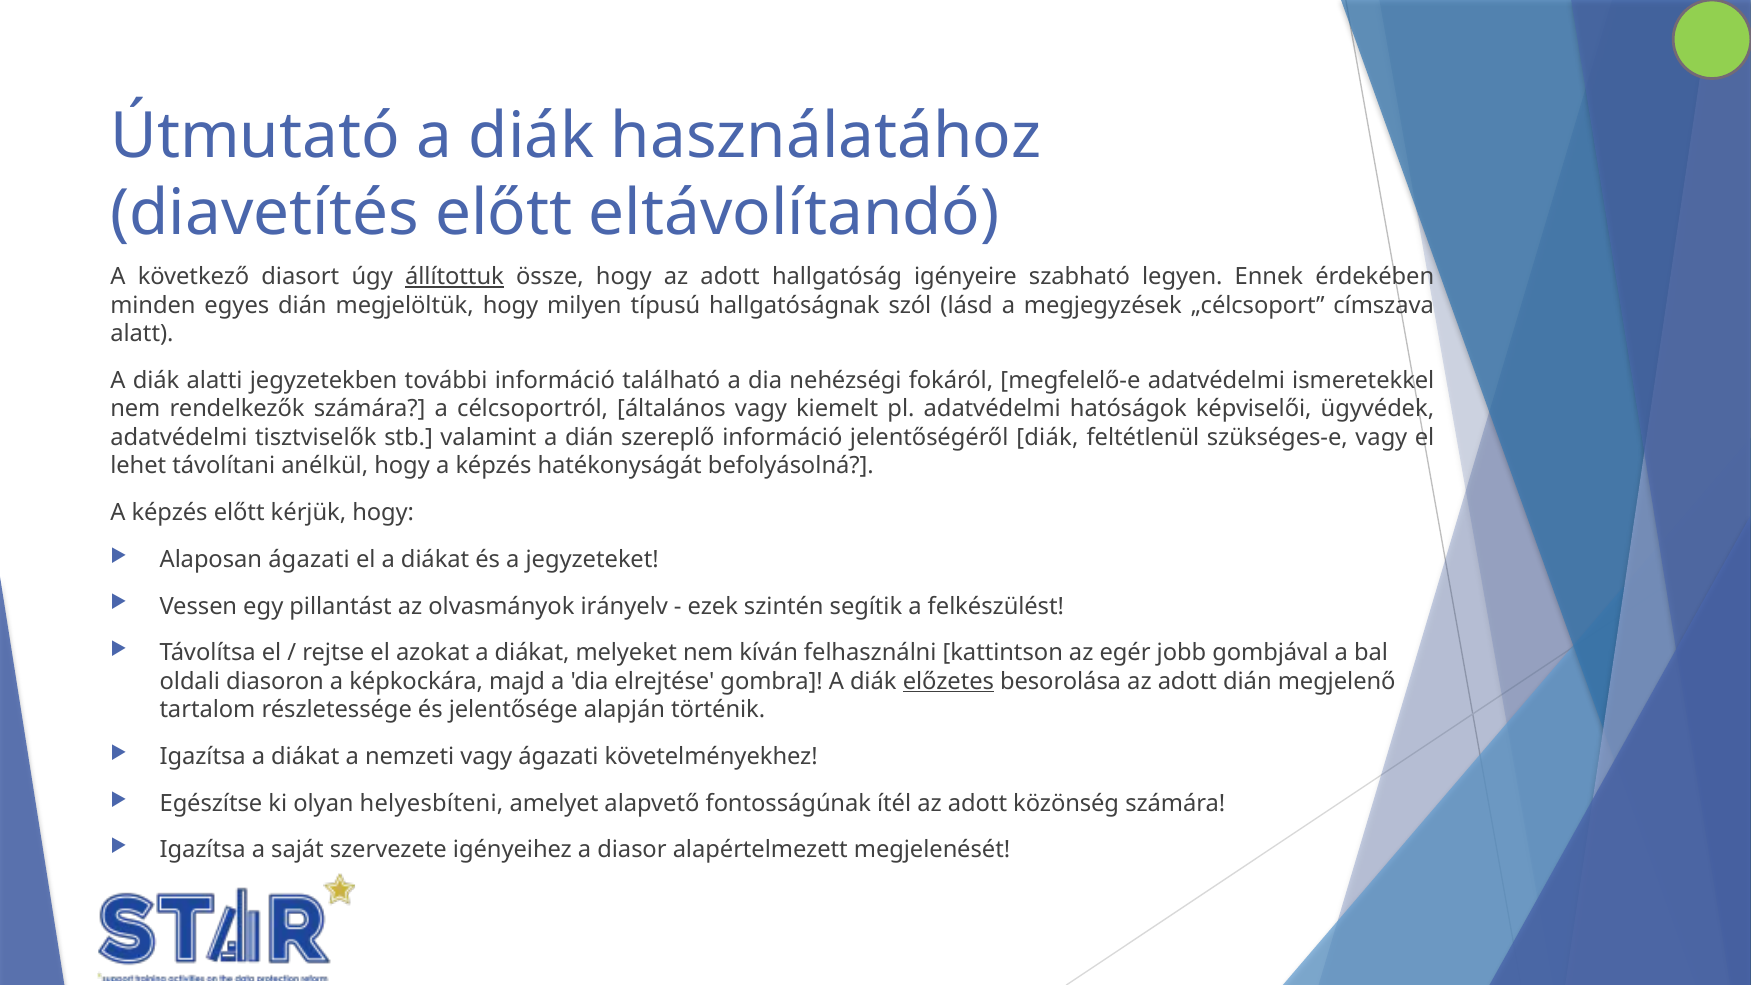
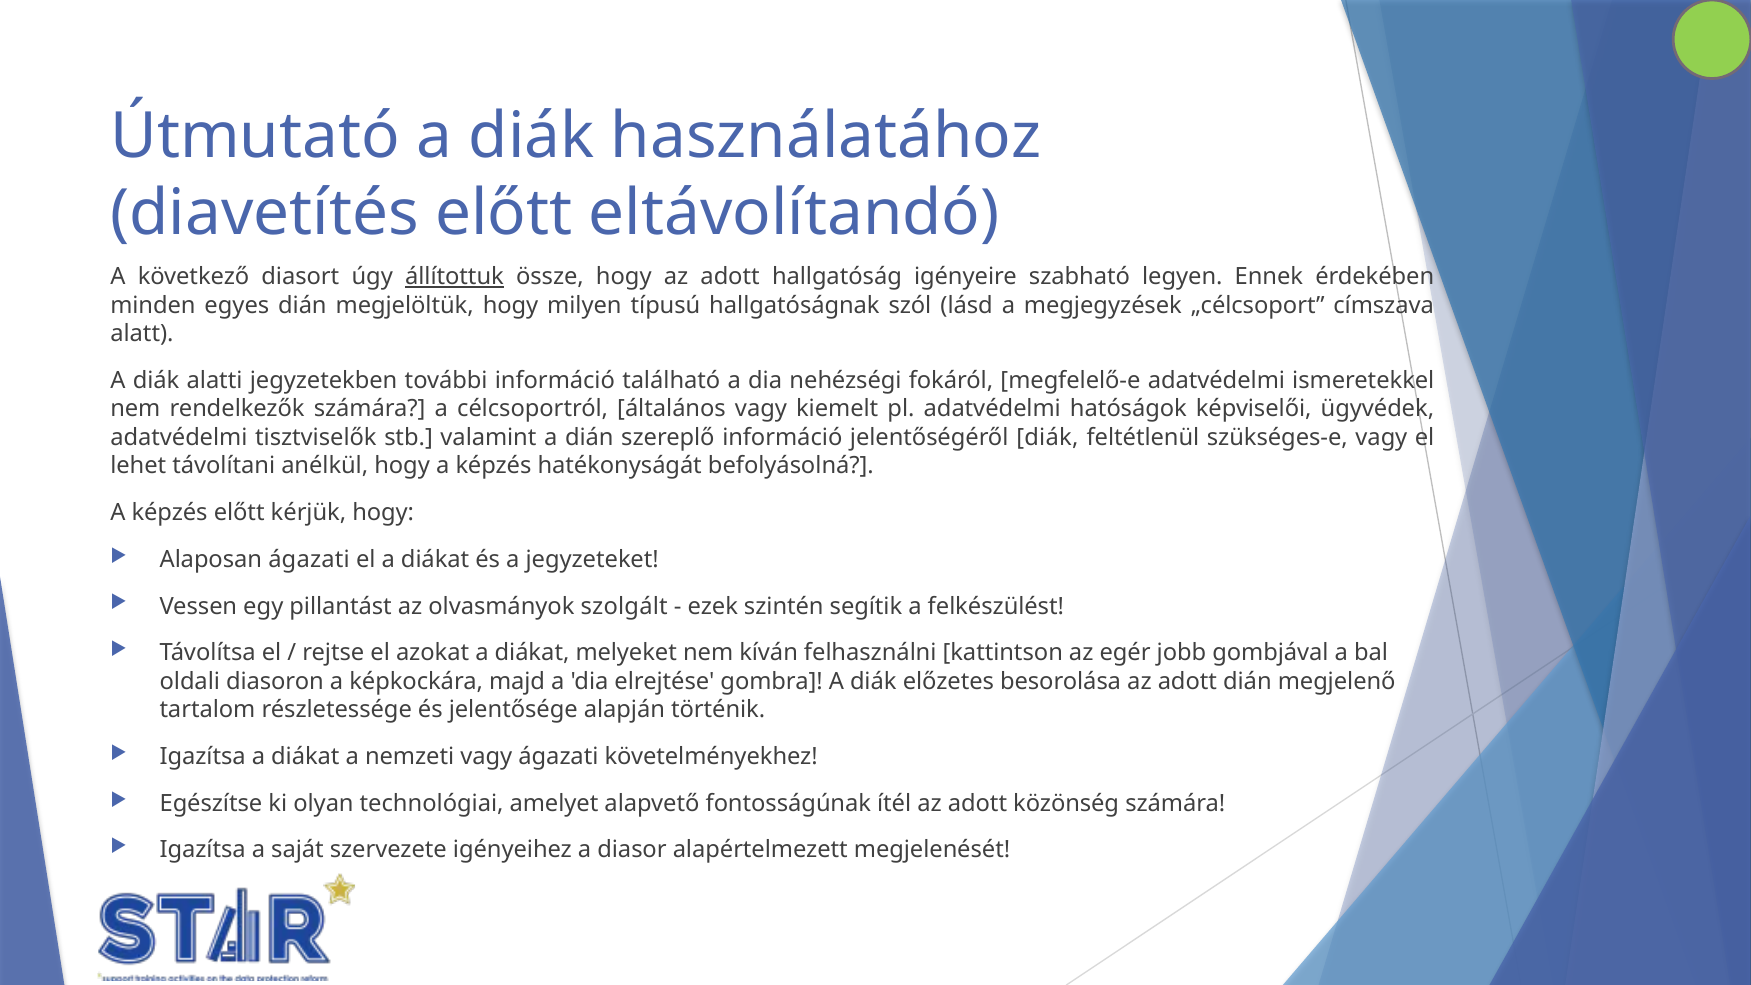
irányelv: irányelv -> szolgált (624, 606)
előzetes underline: present -> none (948, 681)
helyesbíteni: helyesbíteni -> technológiai (432, 803)
